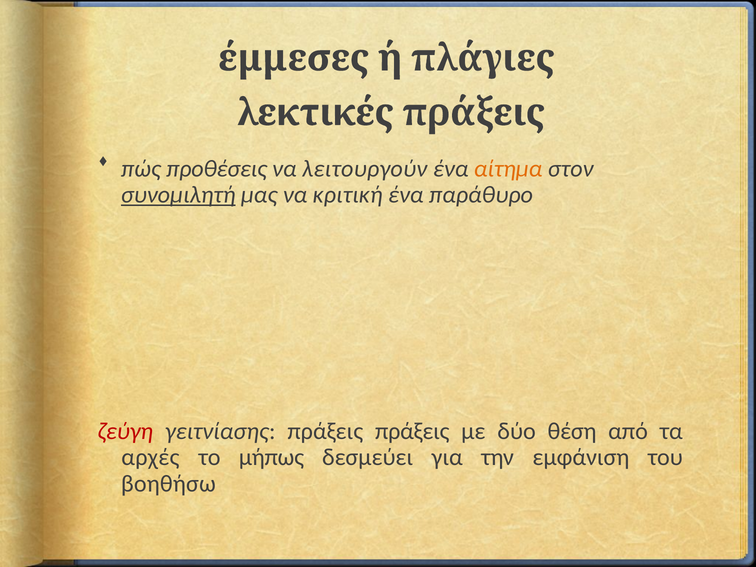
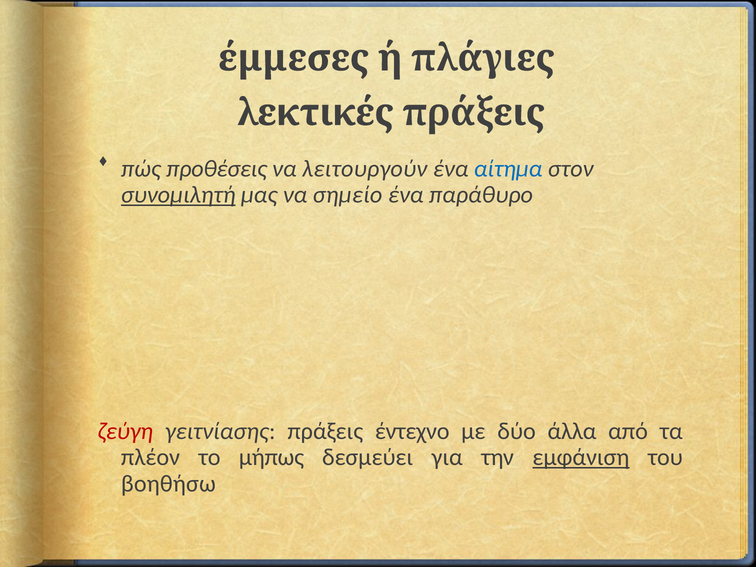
αίτημα colour: orange -> blue (508, 169)
κριτική: κριτική -> σημείο (348, 195)
πράξεις πράξεις: πράξεις -> έντεχνο (412, 431)
θέση: θέση -> άλλα (572, 431)
αρχές: αρχές -> πλέον (150, 457)
εμφάνιση underline: none -> present (581, 457)
